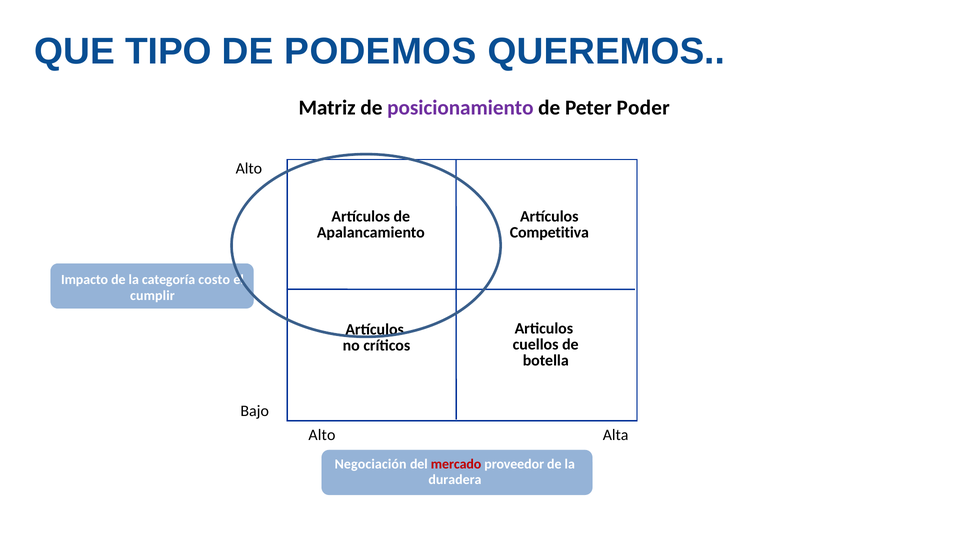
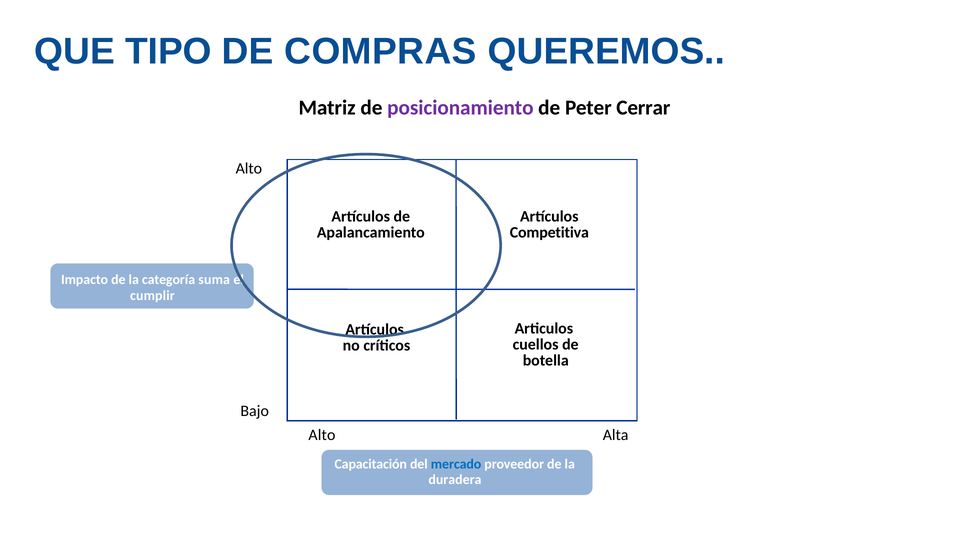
PODEMOS: PODEMOS -> COMPRAS (380, 51)
Poder: Poder -> Cerrar (643, 107)
costo: costo -> suma (214, 280)
Negociación: Negociación -> Capacitación (371, 464)
mercado colour: red -> blue (456, 464)
